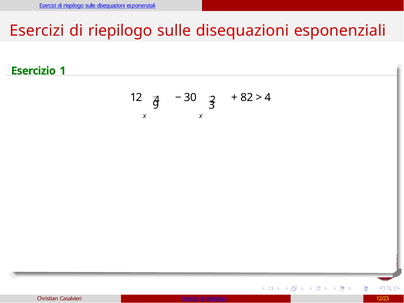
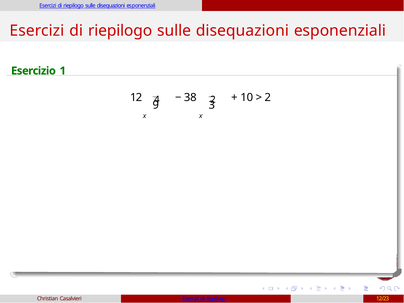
30: 30 -> 38 (190, 98)
82: 82 -> 10 (247, 98)
4: 4 -> 2 (268, 98)
